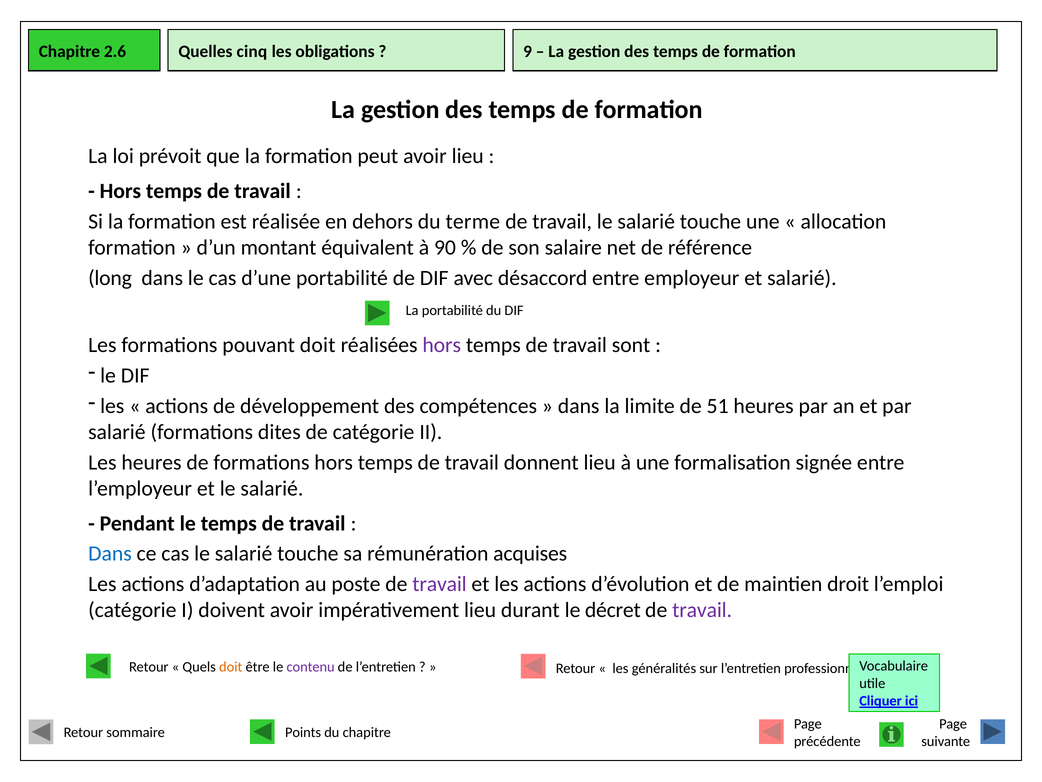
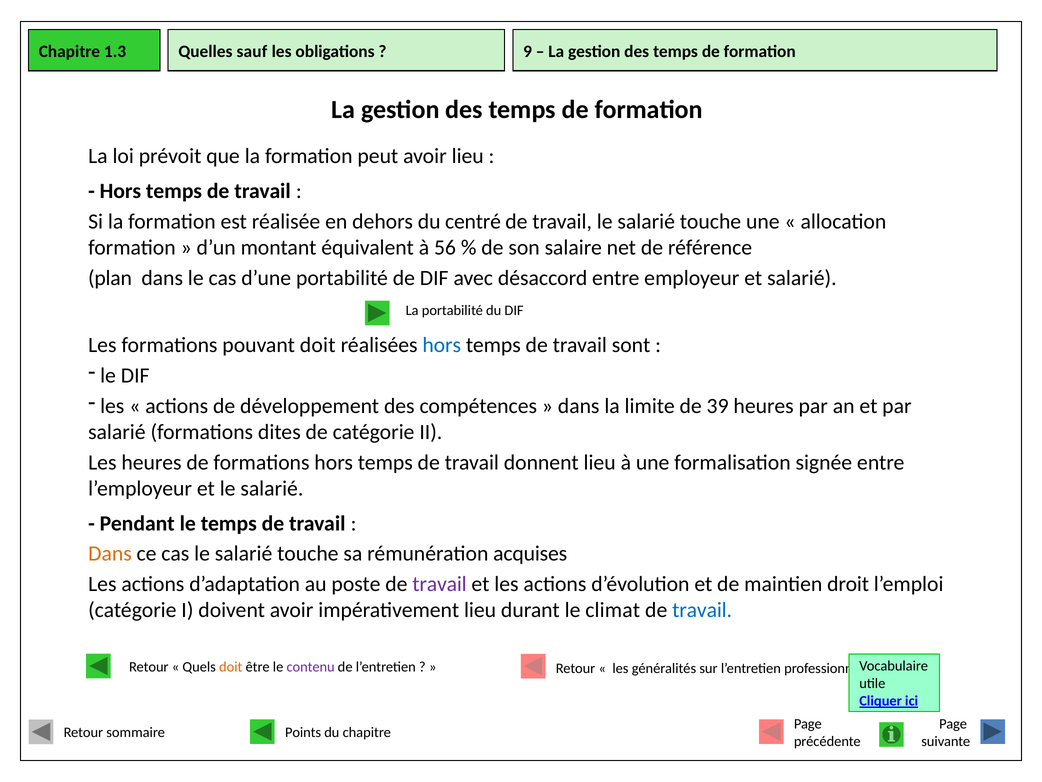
2.6: 2.6 -> 1.3 (115, 51)
cinq: cinq -> sauf (252, 51)
terme: terme -> centré (473, 221)
90: 90 -> 56 (445, 247)
long: long -> plan (110, 278)
hors colour: purple -> blue (442, 345)
51: 51 -> 39 (718, 406)
Dans colour: blue -> orange (110, 553)
décret: décret -> climat (613, 610)
travail colour: purple -> blue (702, 610)
